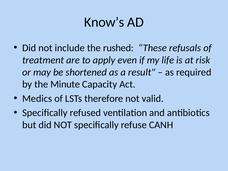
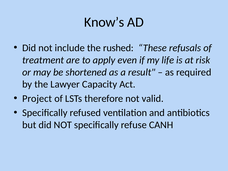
Minute: Minute -> Lawyer (65, 84)
Medics: Medics -> Project (37, 99)
